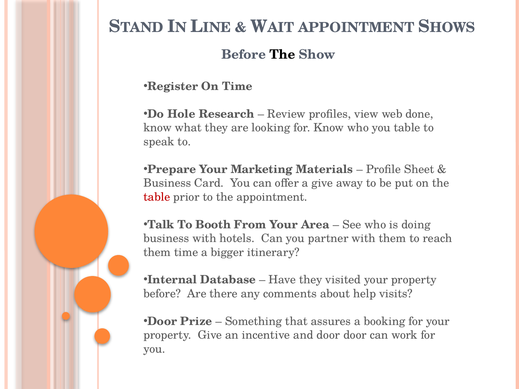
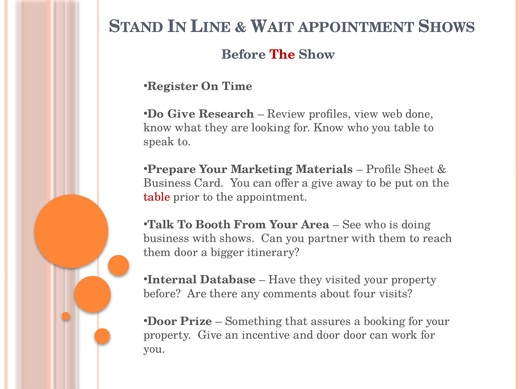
The colour: black -> red (282, 55)
Do Hole: Hole -> Give (181, 114)
hotels: hotels -> shows (237, 239)
them time: time -> door (186, 252)
help: help -> four (365, 294)
